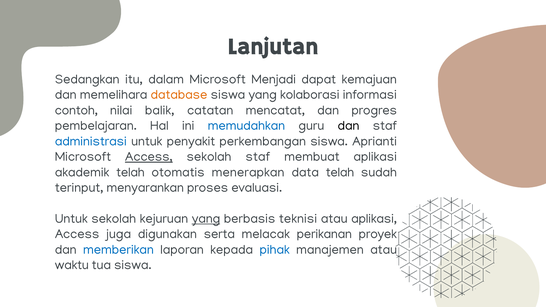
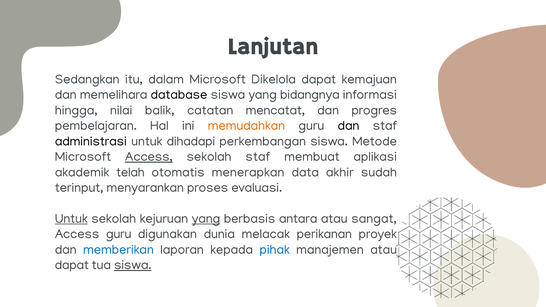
Menjadi: Menjadi -> Dikelola (274, 79)
database colour: orange -> black (179, 95)
kolaborasi: kolaborasi -> bidangnya (310, 95)
contoh: contoh -> hingga (76, 110)
memudahkan colour: blue -> orange (246, 126)
administrasi colour: blue -> black (91, 141)
penyakit: penyakit -> dihadapi (191, 141)
Aprianti: Aprianti -> Metode (375, 141)
data telah: telah -> akhir (340, 172)
Untuk underline: none -> present (71, 219)
teknisi: teknisi -> antara (298, 219)
atau aplikasi: aplikasi -> sangat (374, 219)
Access juga: juga -> guru (119, 234)
serta: serta -> dunia (219, 234)
waktu: waktu -> dapat (72, 265)
siswa underline: none -> present (133, 265)
